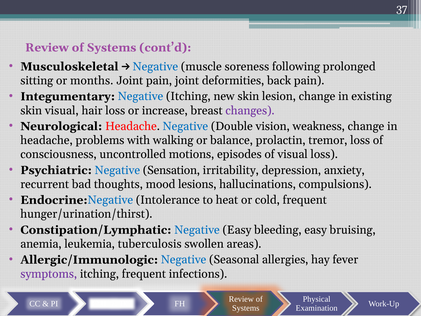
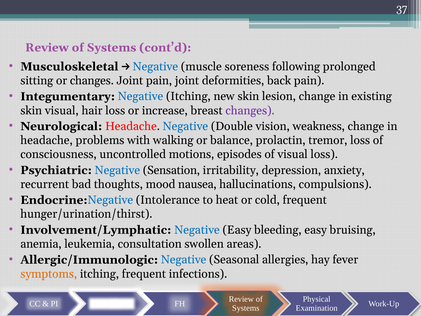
or months: months -> changes (92, 81)
lesions: lesions -> nausea (197, 184)
Constipation/Lymphatic: Constipation/Lymphatic -> Involvement/Lymphatic (96, 230)
tuberculosis: tuberculosis -> consultation (150, 244)
symptoms colour: purple -> orange (49, 274)
